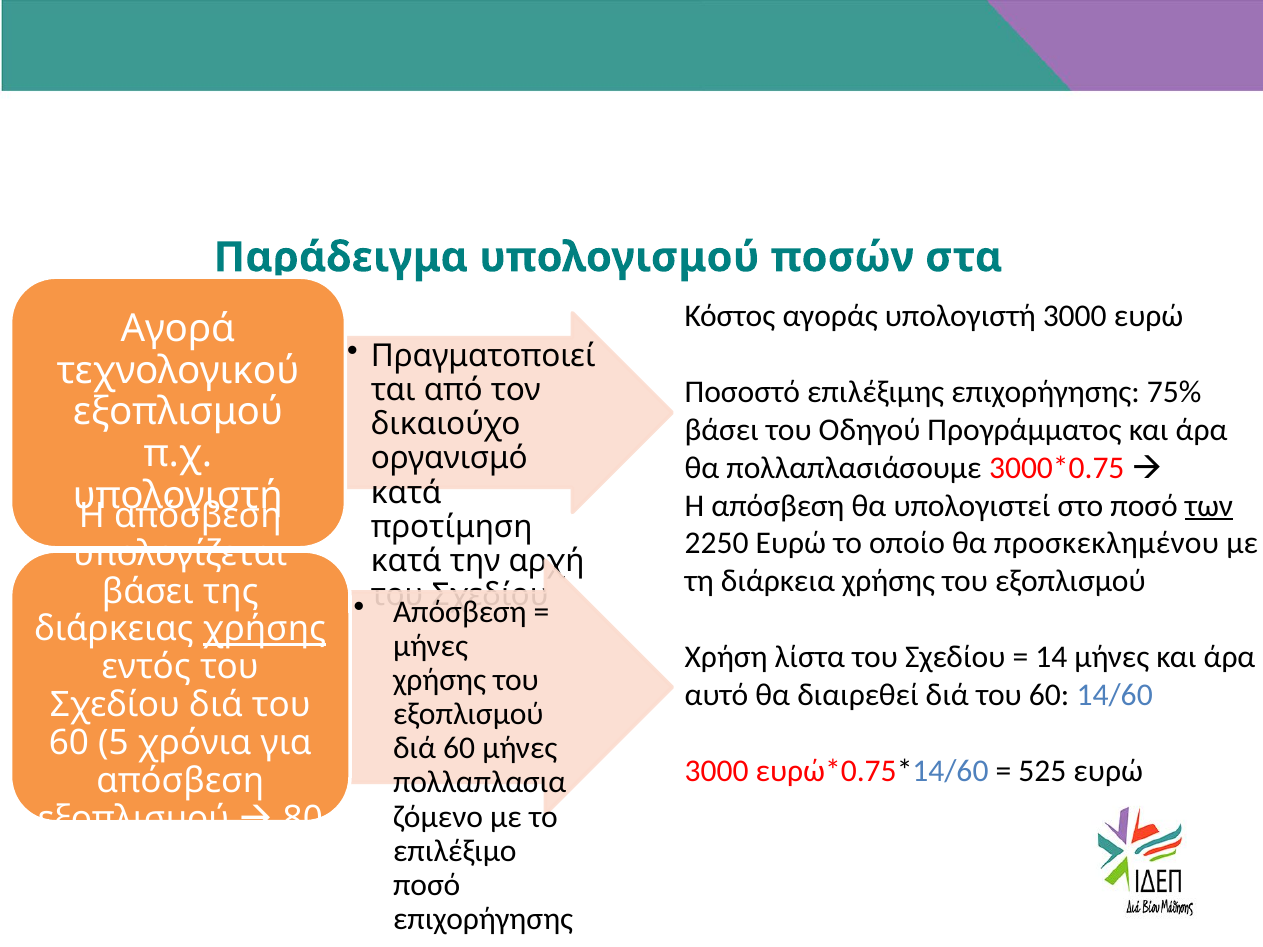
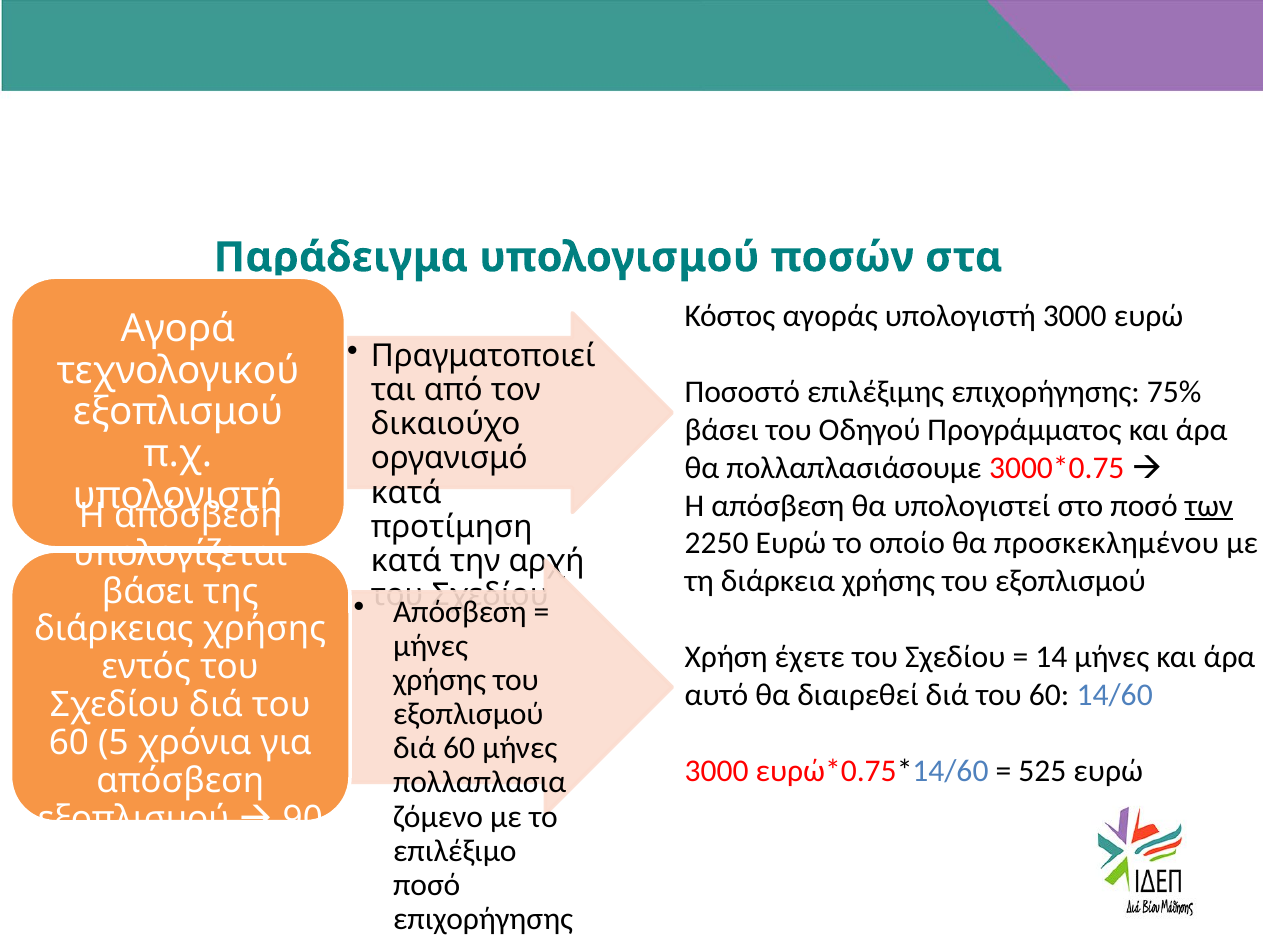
χρήσης underline: present -> none (265, 630)
λίστα: λίστα -> έχετε (810, 657)
80: 80 -> 90 (303, 819)
